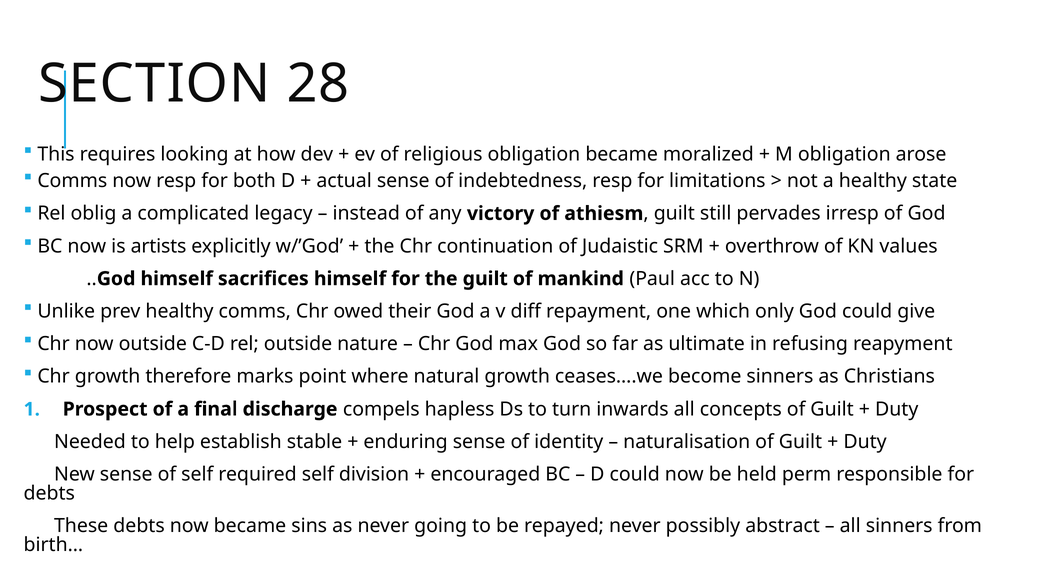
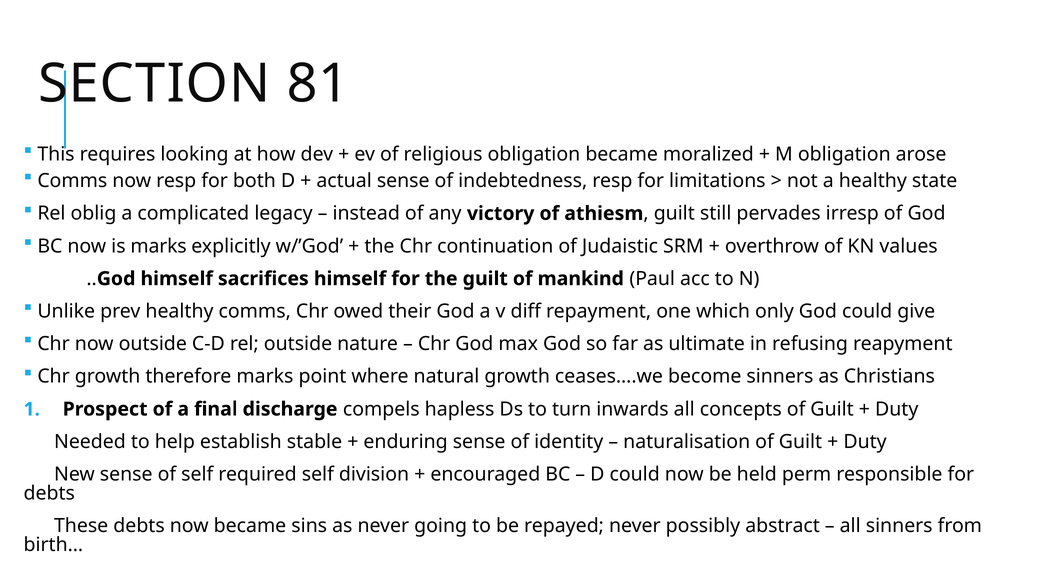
28: 28 -> 81 (318, 84)
is artists: artists -> marks (159, 246)
